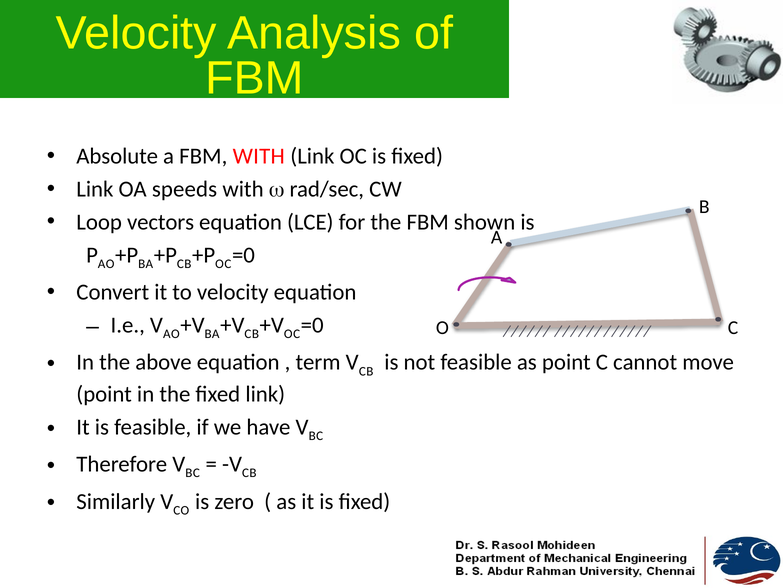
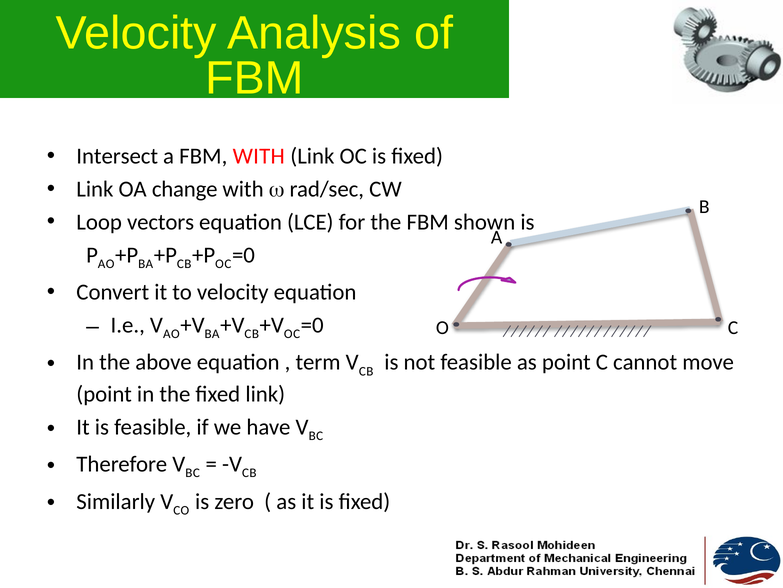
Absolute: Absolute -> Intersect (117, 156)
speeds: speeds -> change (185, 189)
